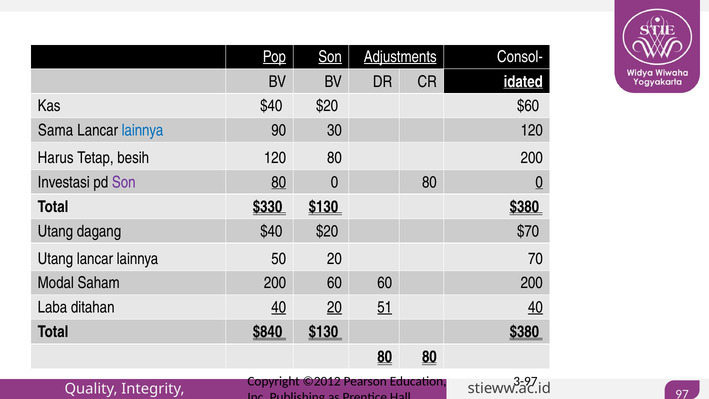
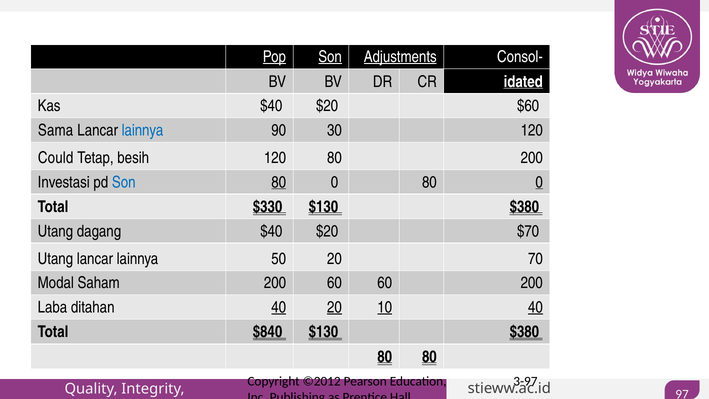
Harus: Harus -> Could (56, 158)
Son colour: purple -> blue (124, 182)
51: 51 -> 10 (385, 307)
